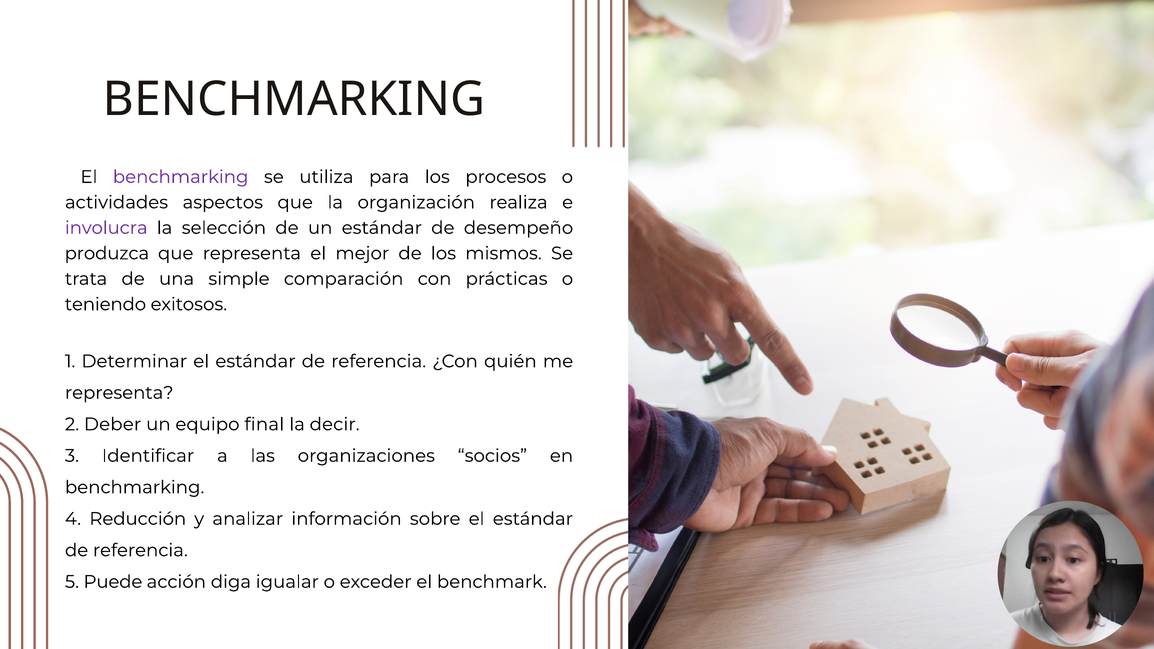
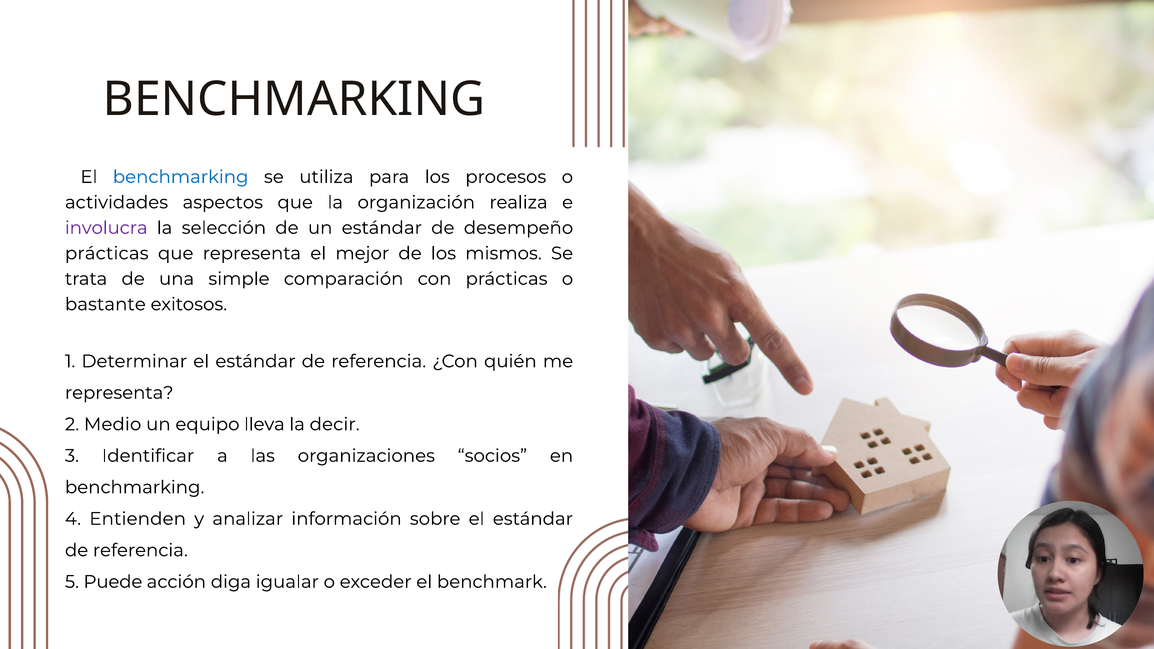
benchmarking colour: purple -> blue (181, 177)
produzca: produzca -> prácticas (107, 253)
teniendo: teniendo -> bastante (105, 304)
Deber: Deber -> Medio (113, 424)
final: final -> lleva (264, 424)
Reducción: Reducción -> Entienden (138, 519)
